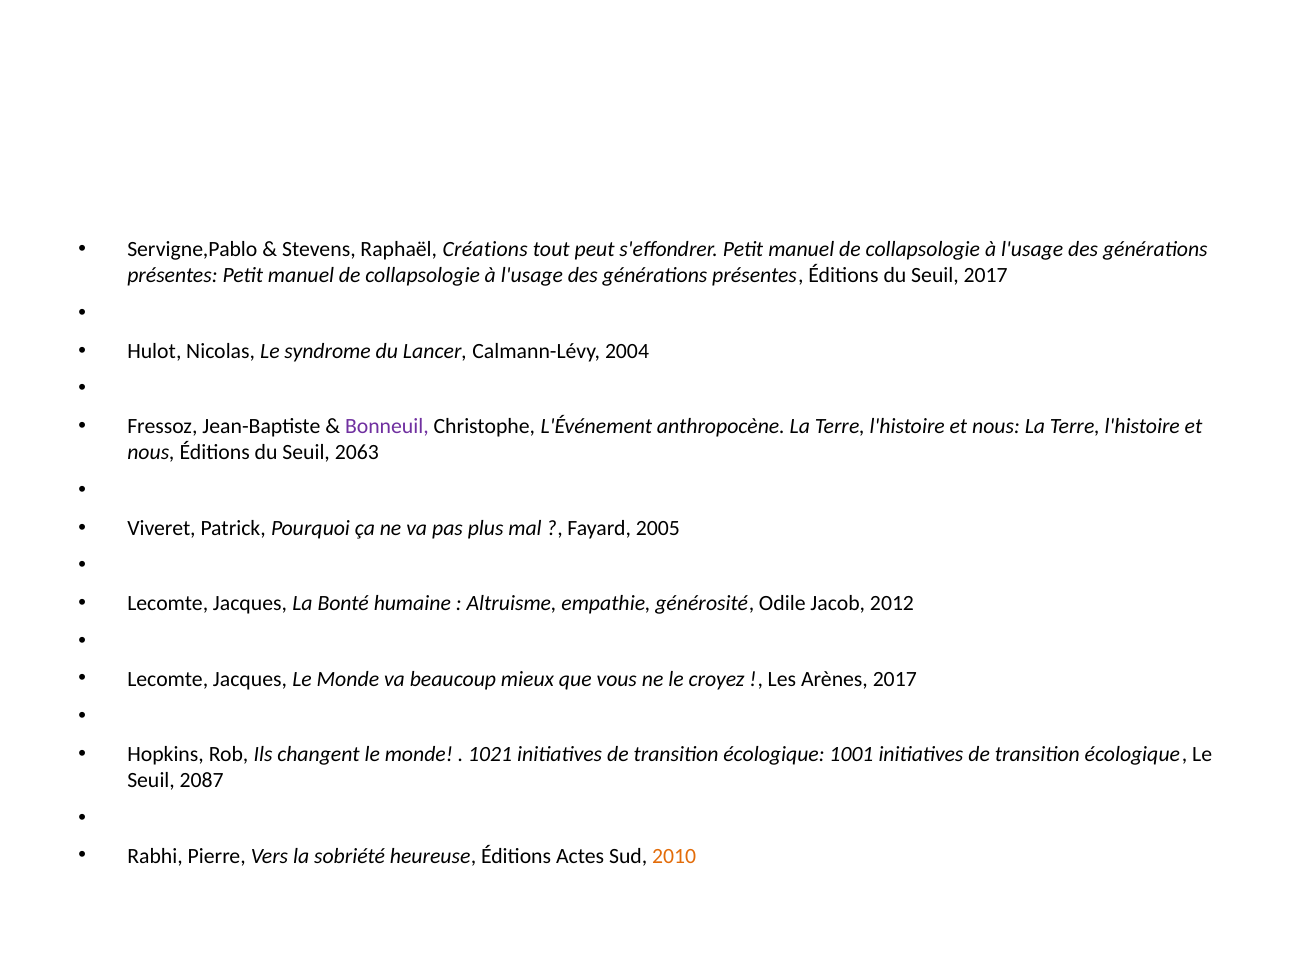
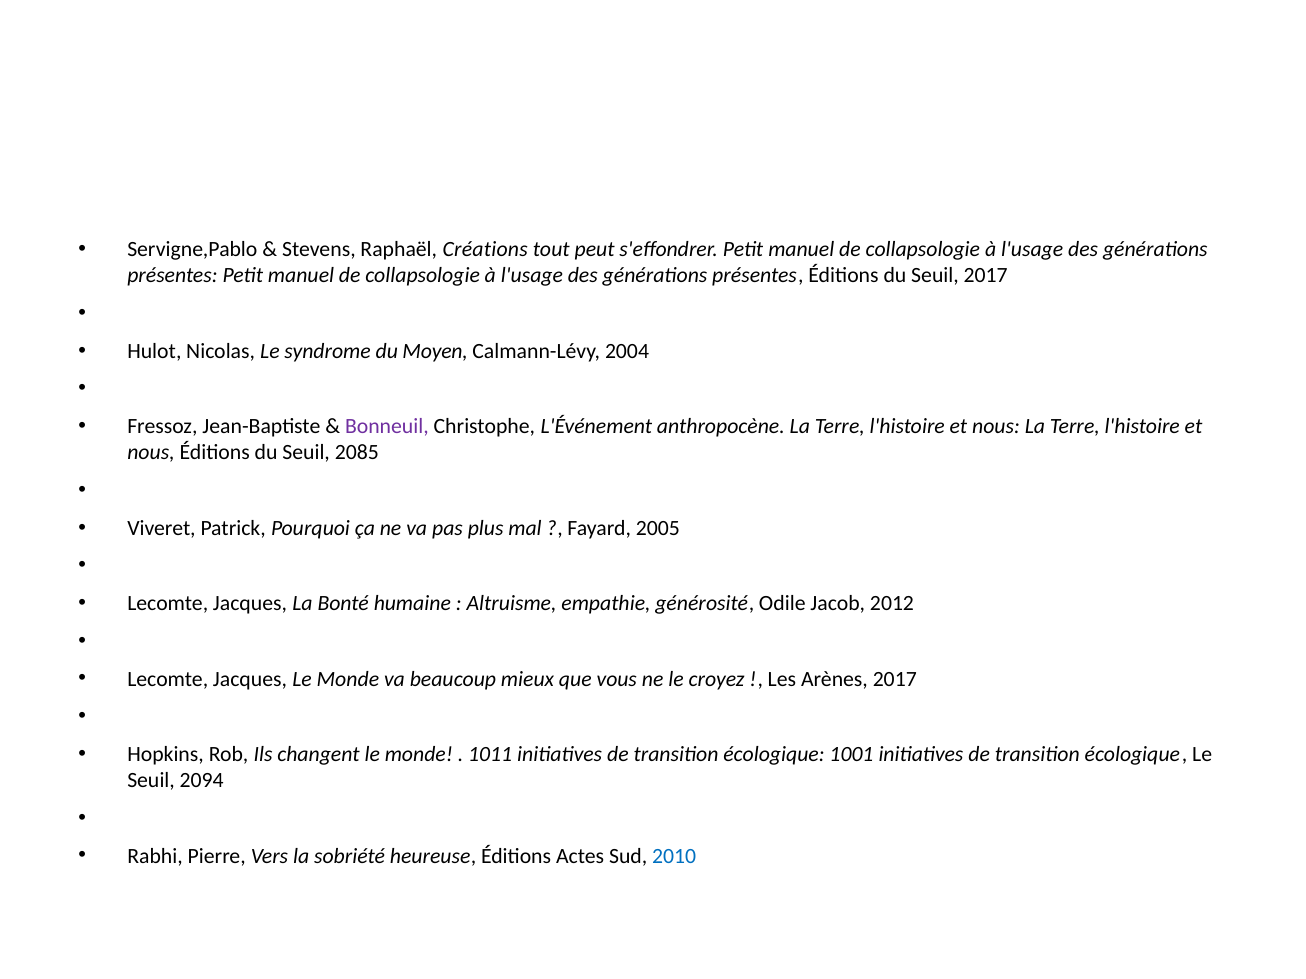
Lancer: Lancer -> Moyen (435, 351)
2063: 2063 -> 2085 (357, 453)
1021: 1021 -> 1011 (490, 755)
2087: 2087 -> 2094 (202, 781)
2010 colour: orange -> blue (674, 856)
